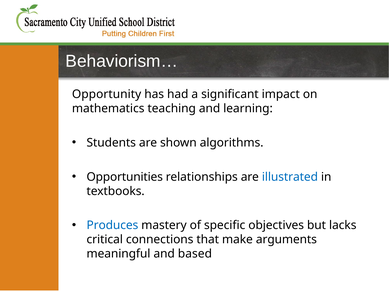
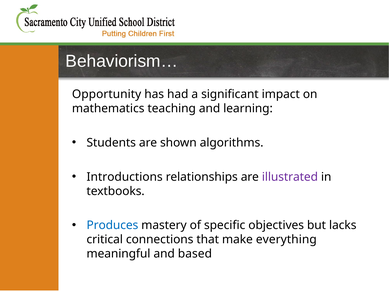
Opportunities: Opportunities -> Introductions (125, 177)
illustrated colour: blue -> purple (290, 177)
arguments: arguments -> everything (286, 239)
